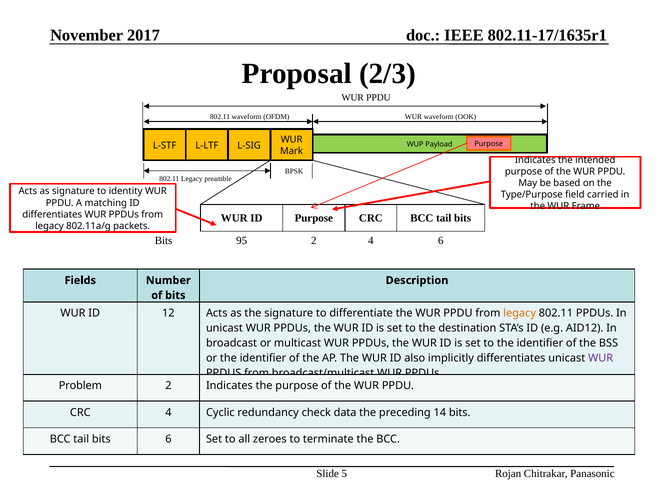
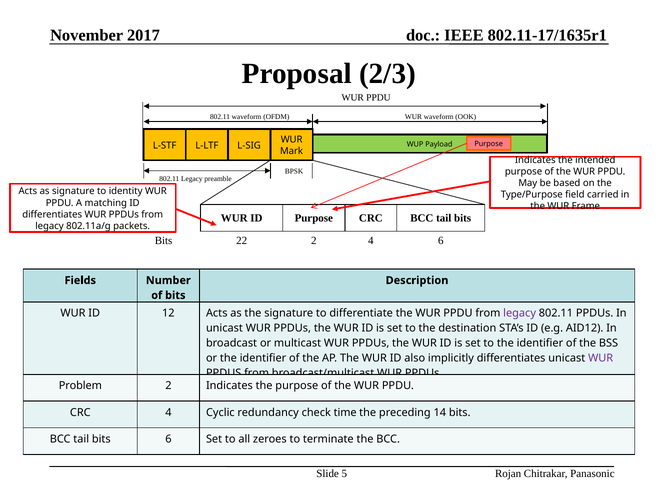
95: 95 -> 22 (242, 240)
legacy colour: orange -> purple (520, 313)
data: data -> time (345, 412)
